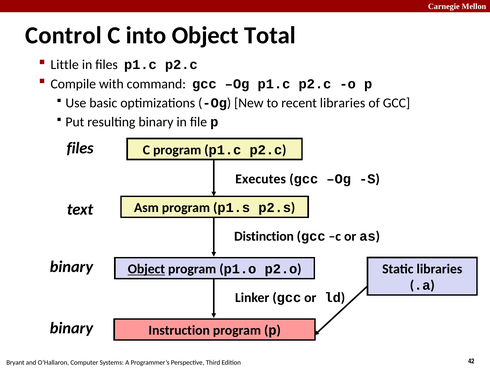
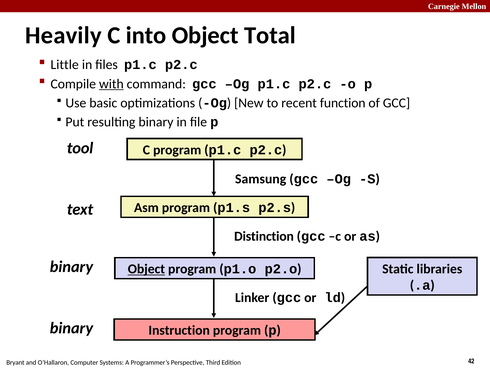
Control: Control -> Heavily (63, 35)
with underline: none -> present (111, 84)
recent libraries: libraries -> function (343, 103)
files: files -> tool (80, 148)
Executes: Executes -> Samsung (261, 179)
